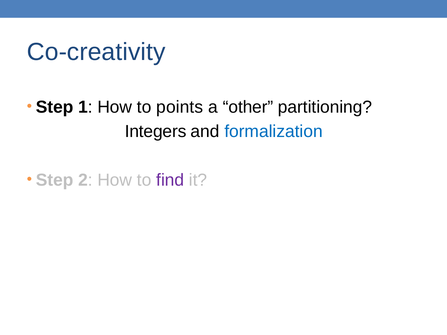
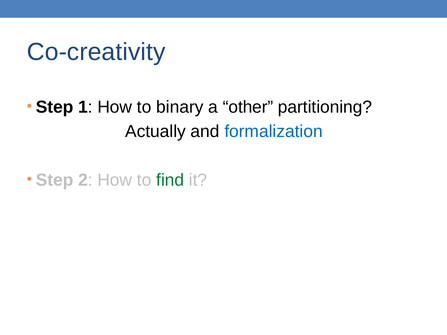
points: points -> binary (180, 107)
Integers: Integers -> Actually (156, 131)
find colour: purple -> green (170, 180)
